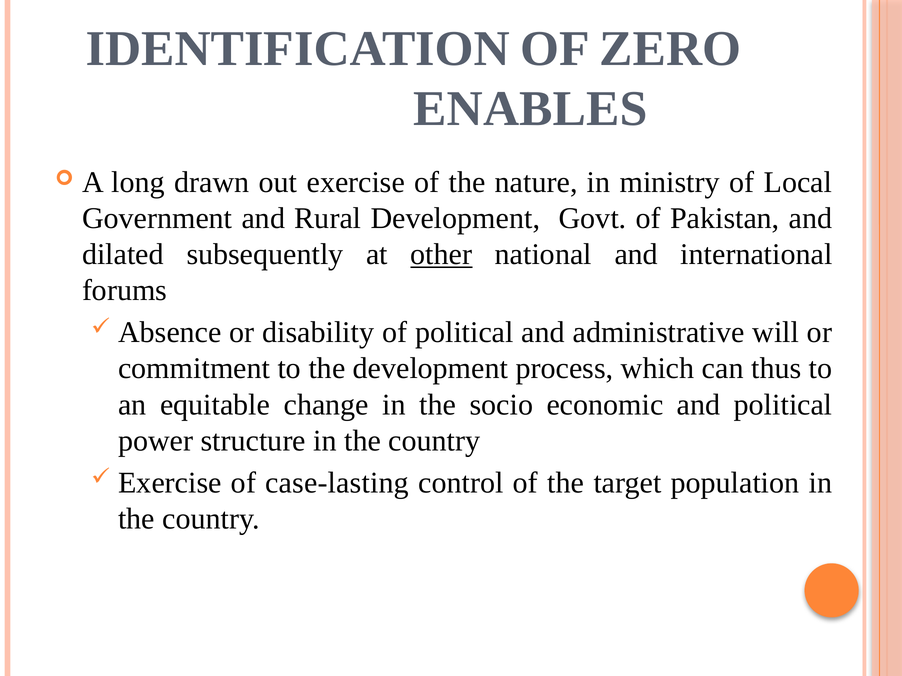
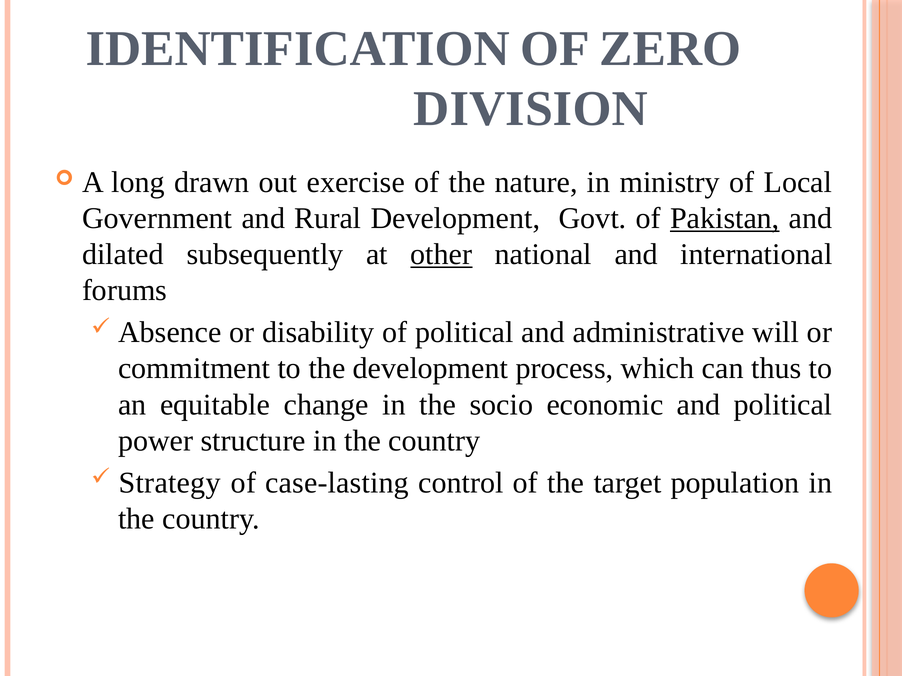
ENABLES: ENABLES -> DIVISION (531, 109)
Pakistan underline: none -> present (725, 219)
Exercise: Exercise -> Strategy (170, 483)
